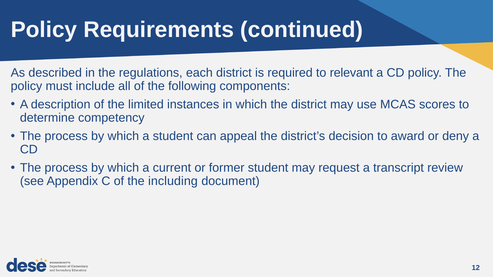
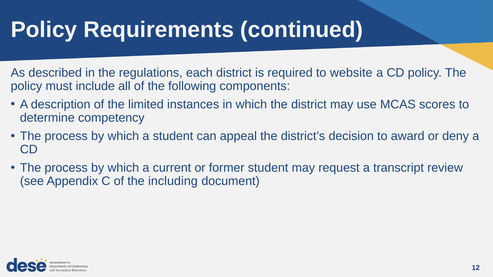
relevant: relevant -> website (351, 73)
